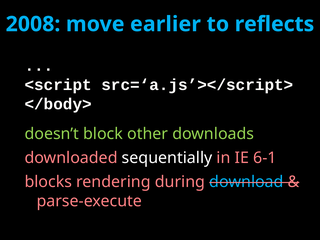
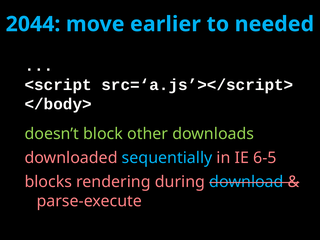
2008: 2008 -> 2044 (33, 24)
reflects: reflects -> needed (274, 24)
sequentially colour: white -> light blue (167, 158)
6-1: 6-1 -> 6-5 (265, 158)
